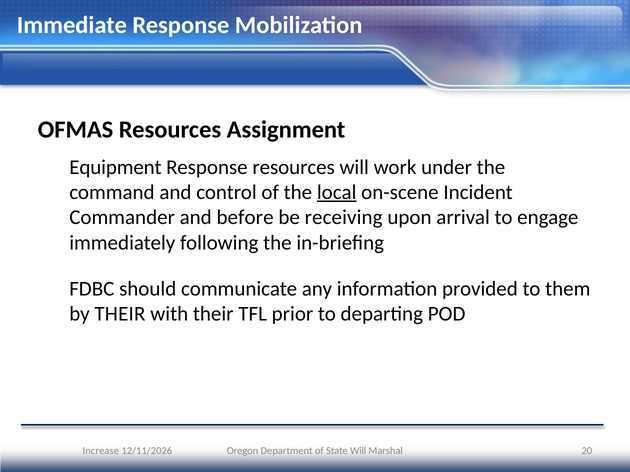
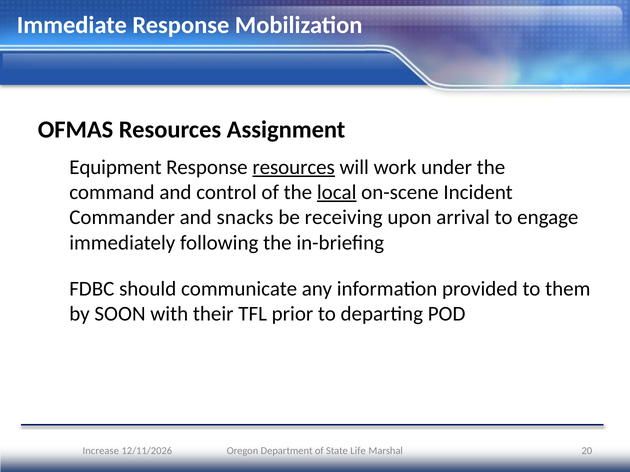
resources underline: none -> present (294, 167)
before: before -> snacks (245, 218)
by THEIR: THEIR -> SOON (120, 314)
State Will: Will -> Life (358, 451)
